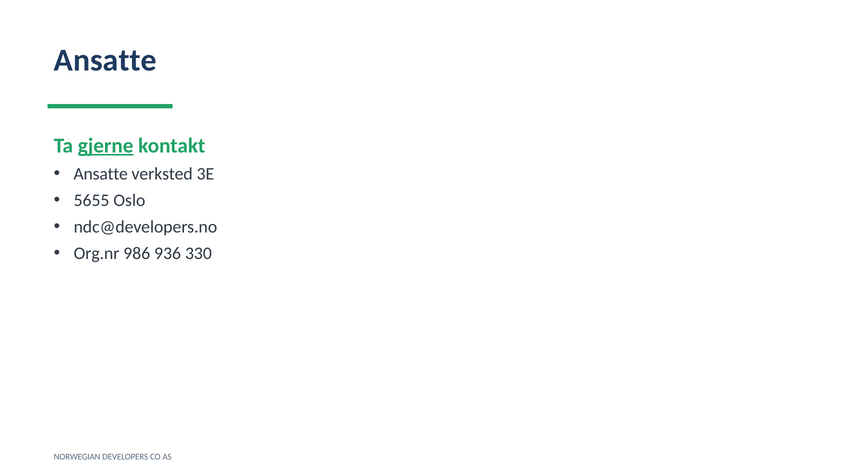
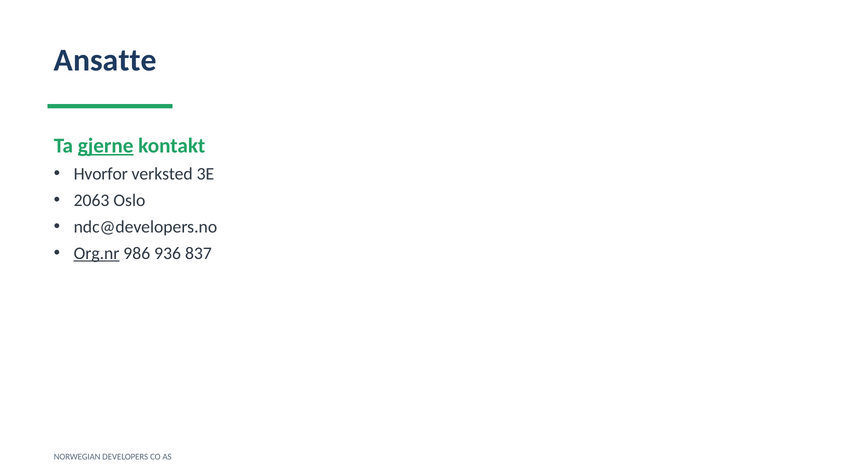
Ansatte: Ansatte -> Hvorfor (101, 174)
5655: 5655 -> 2063 (92, 200)
Org.nr underline: none -> present (97, 253)
330: 330 -> 837 (198, 253)
